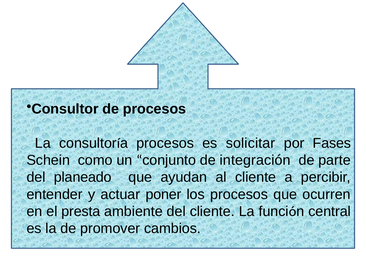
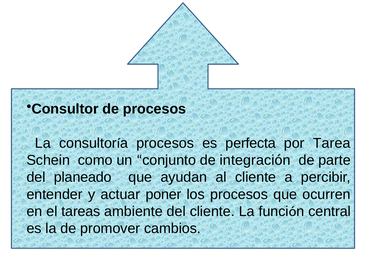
solicitar: solicitar -> perfecta (251, 143)
Fases: Fases -> Tarea (332, 143)
presta: presta -> tareas (81, 212)
